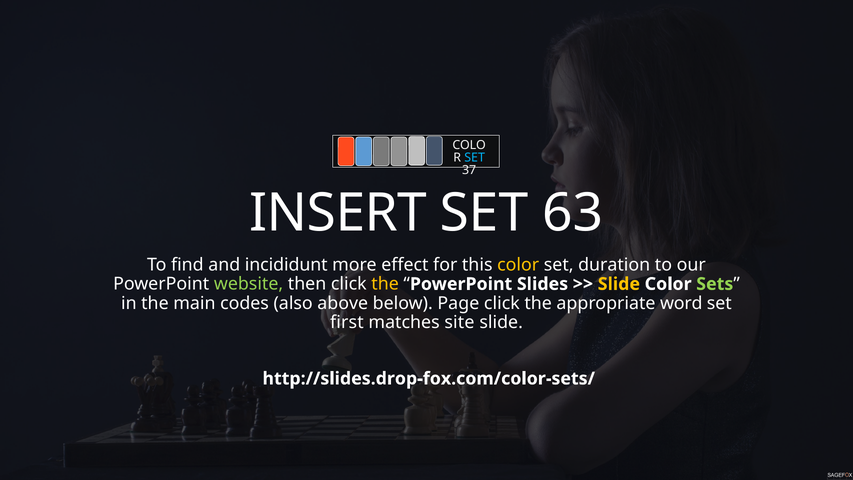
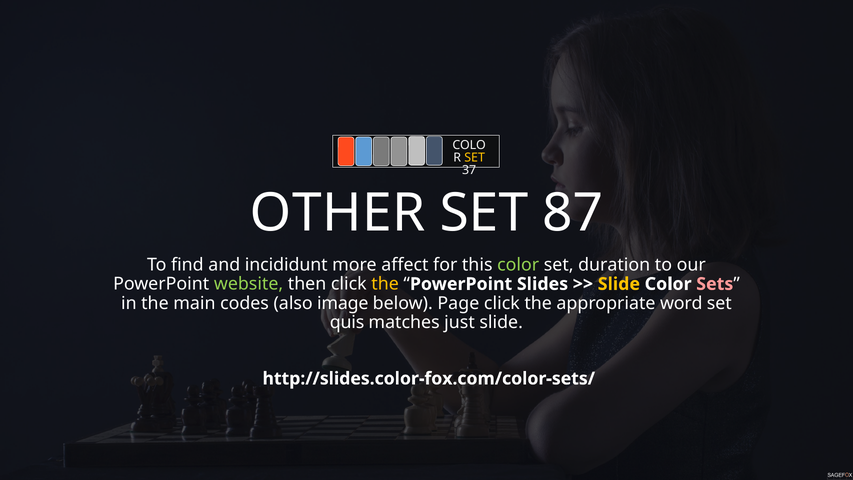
SET colour: light blue -> yellow (475, 158)
INSERT: INSERT -> OTHER (338, 213)
63: 63 -> 87 (573, 213)
effect: effect -> affect (405, 265)
color colour: yellow -> light green (518, 265)
Sets colour: light green -> pink (715, 284)
above: above -> image (343, 303)
first: first -> quis (347, 322)
site: site -> just (460, 322)
http://slides.drop-fox.com/color-sets/: http://slides.drop-fox.com/color-sets/ -> http://slides.color-fox.com/color-sets/ (429, 378)
